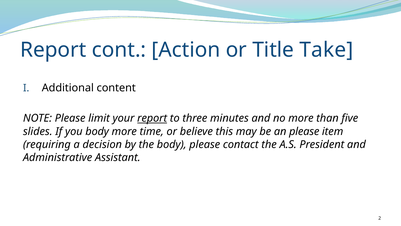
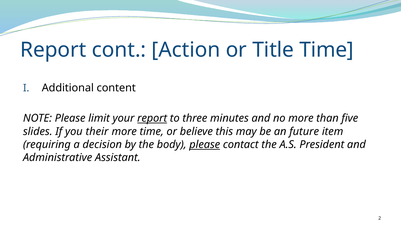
Title Take: Take -> Time (327, 50)
you body: body -> their (97, 131)
an please: please -> future (304, 131)
please underline: none -> present (205, 144)
